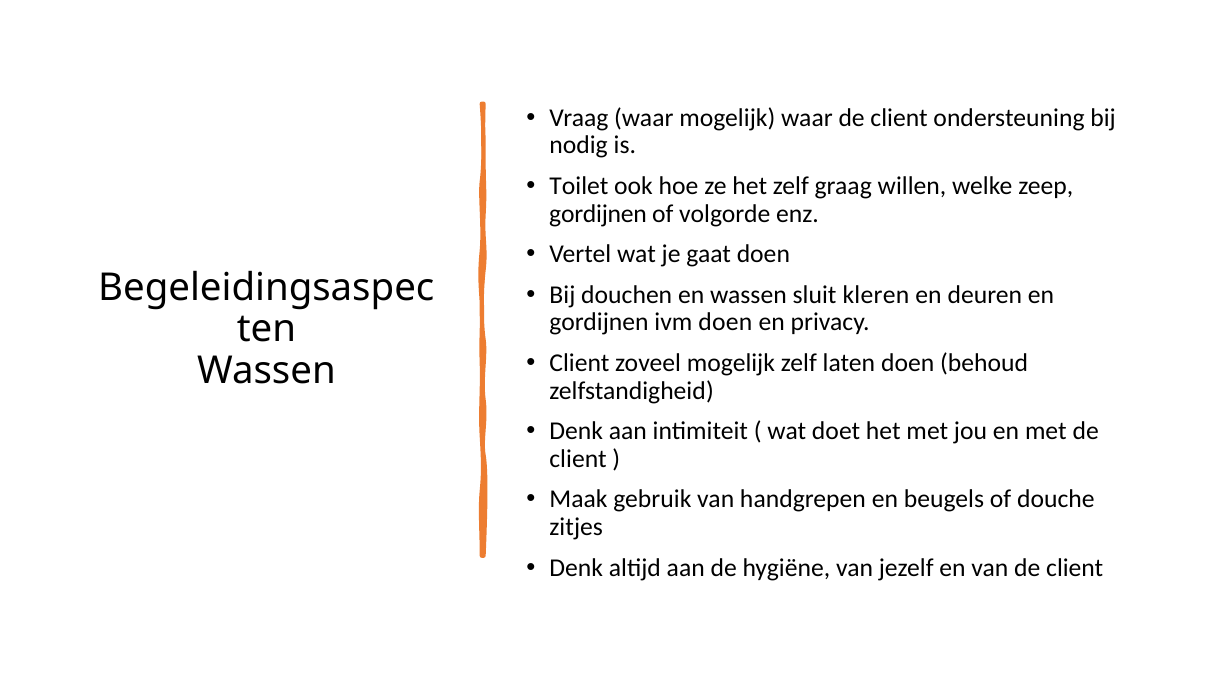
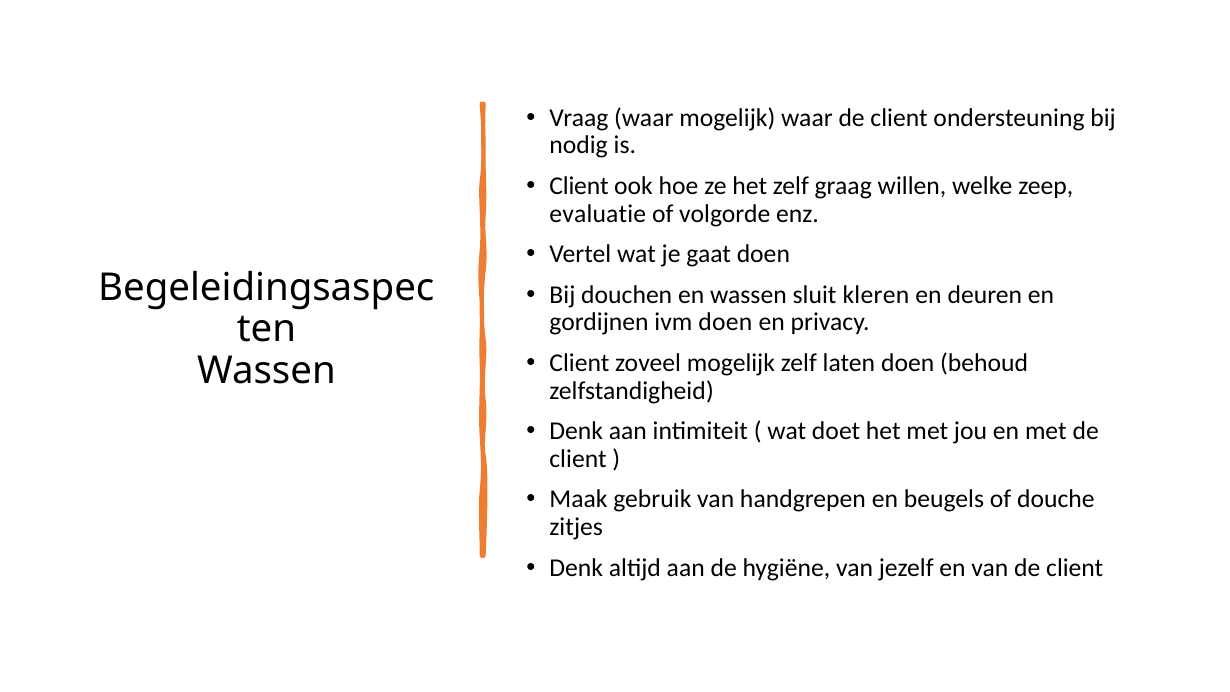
Toilet: Toilet -> Client (579, 186)
gordijnen: gordijnen -> evaluatie (598, 214)
